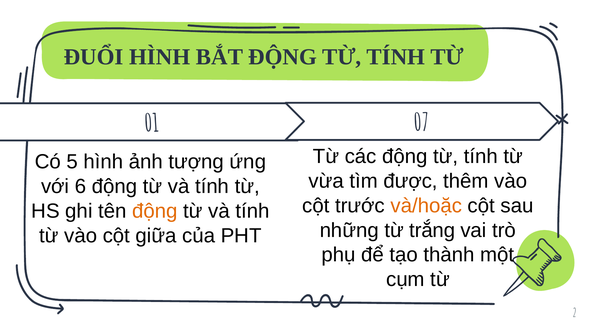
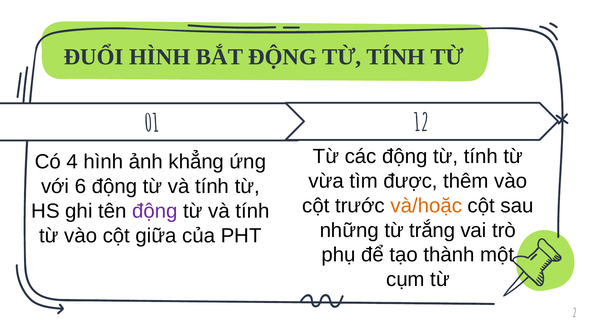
07: 07 -> 12 (422, 123)
5: 5 -> 4 (72, 162)
tượng: tượng -> khẳng (196, 162)
động colour: orange -> purple (155, 211)
